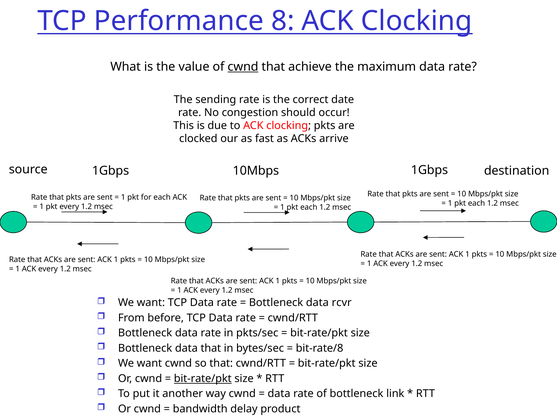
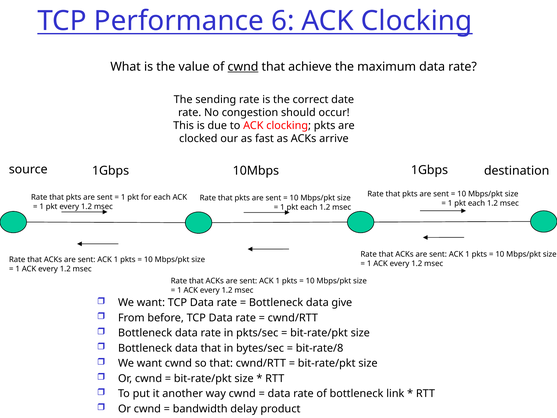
8: 8 -> 6 (283, 21)
rcvr: rcvr -> give (342, 302)
bit-rate/pkt underline: present -> none (203, 378)
